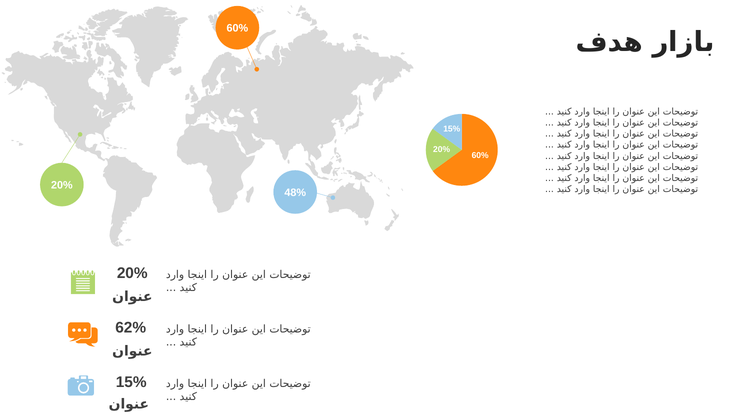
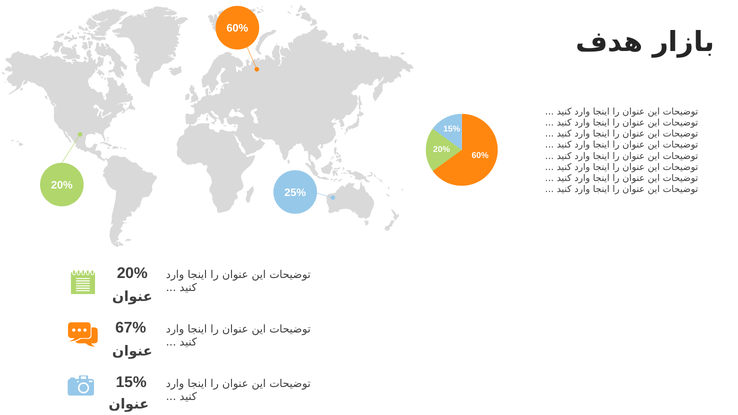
48%: 48% -> 25% (295, 193)
62%: 62% -> 67% (131, 328)
